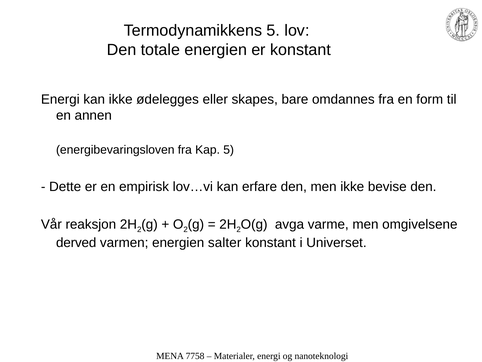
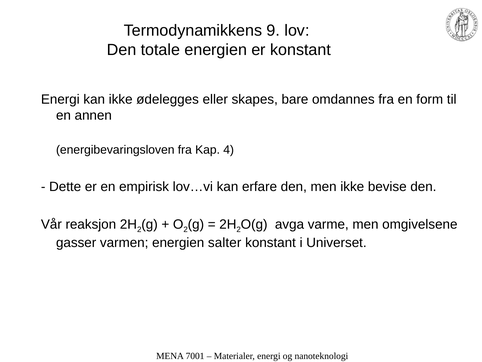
Termodynamikkens 5: 5 -> 9 (273, 31)
Kap 5: 5 -> 4 (229, 150)
derved: derved -> gasser (76, 242)
7758: 7758 -> 7001 (195, 356)
